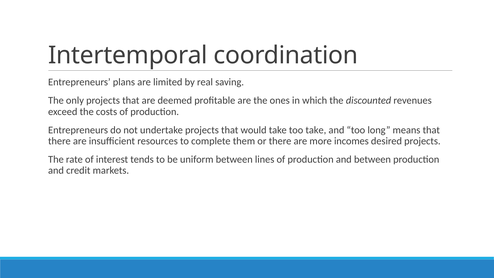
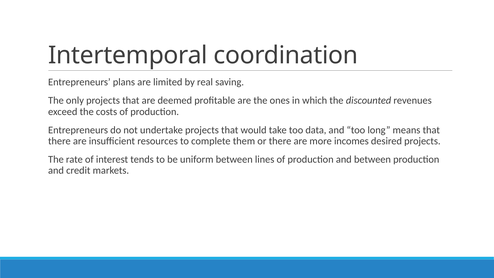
too take: take -> data (316, 130)
